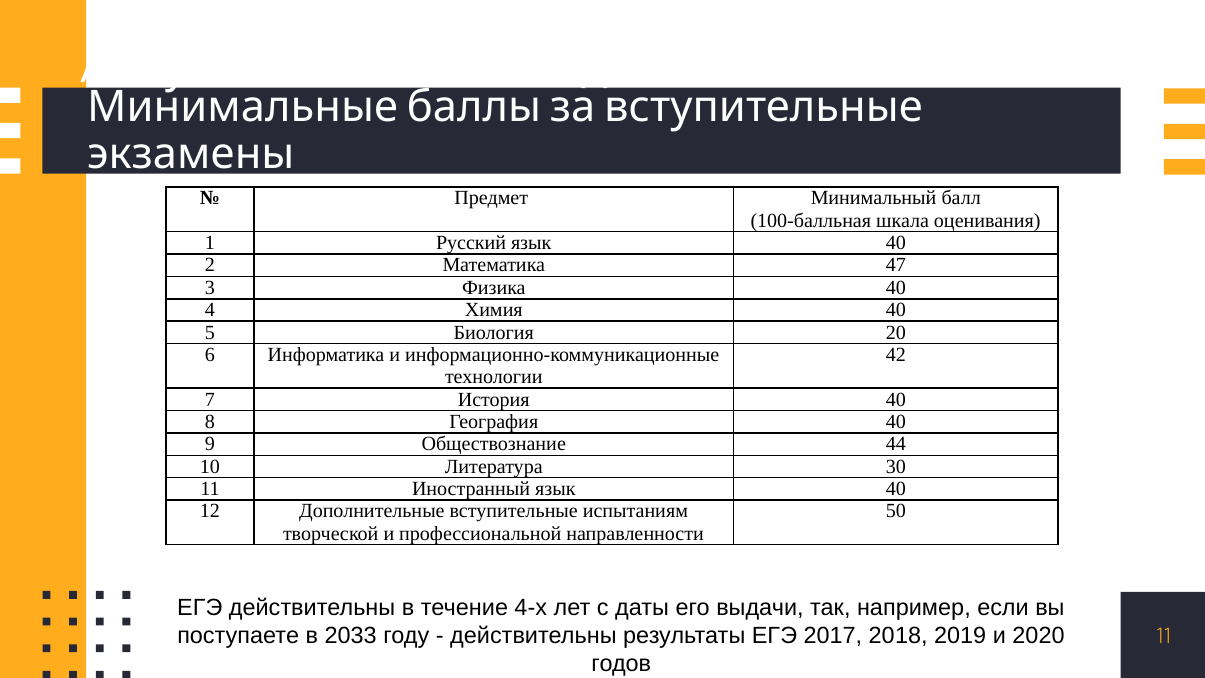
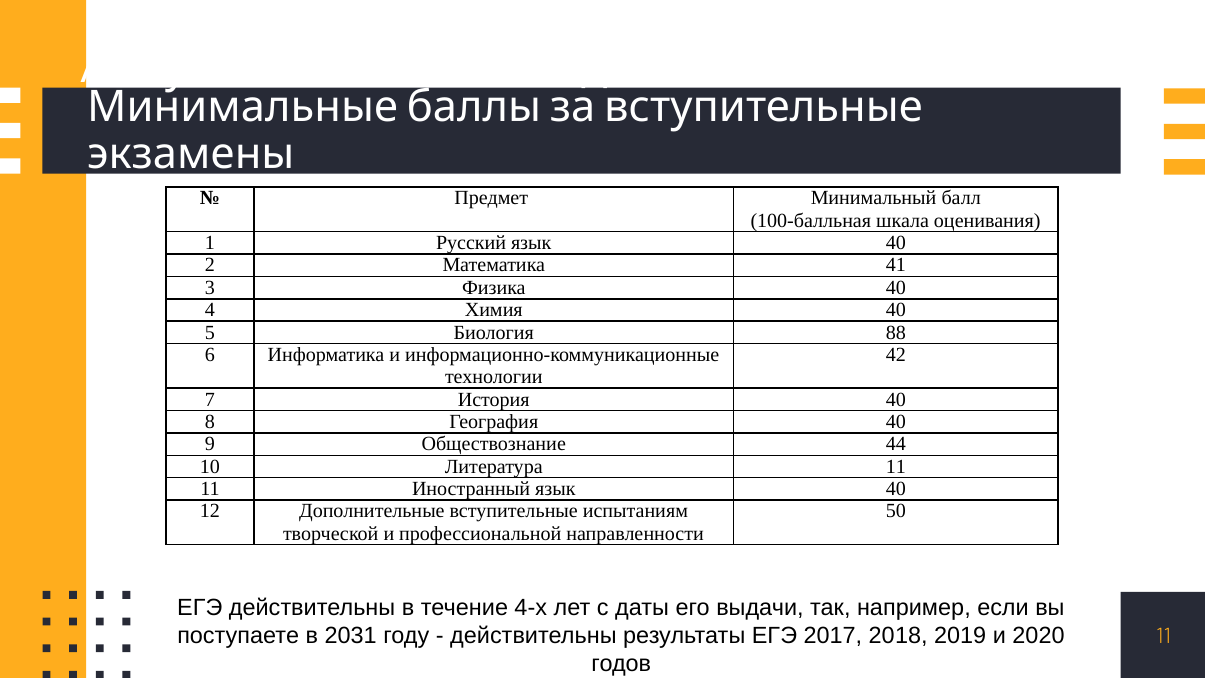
47: 47 -> 41 (896, 265)
20: 20 -> 88 (896, 332)
Литература 30: 30 -> 11 (896, 466)
2033: 2033 -> 2031 (351, 635)
